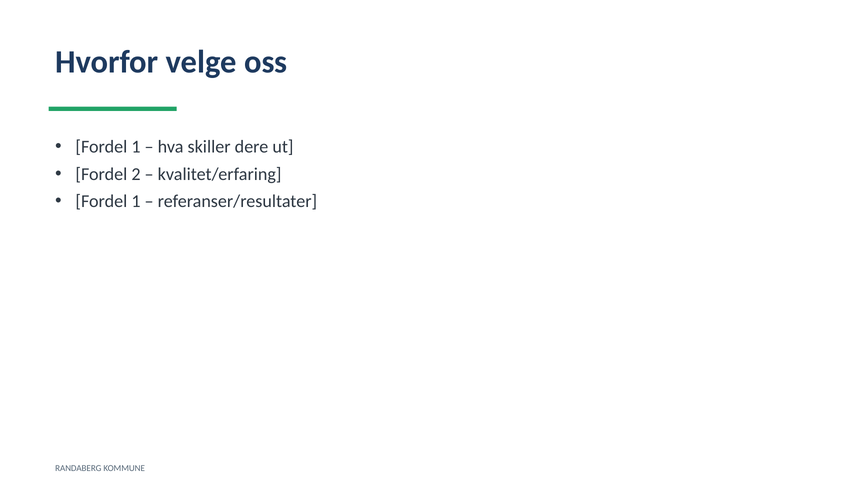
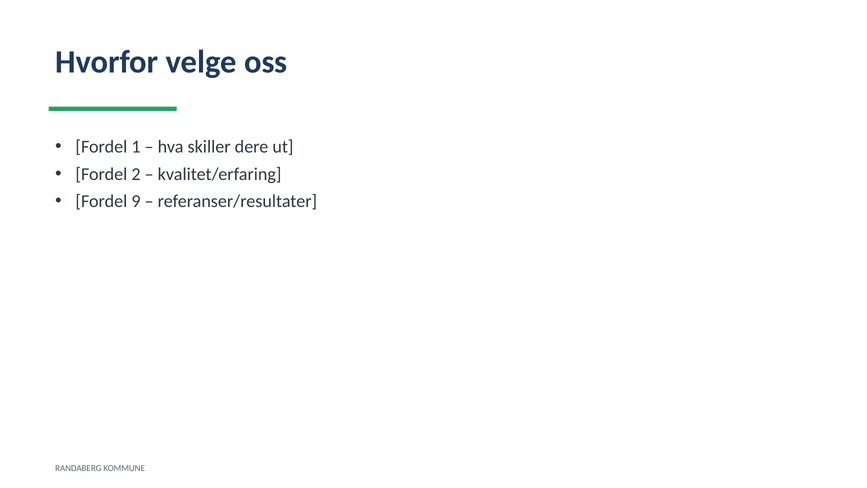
1: 1 -> 9 (136, 201)
